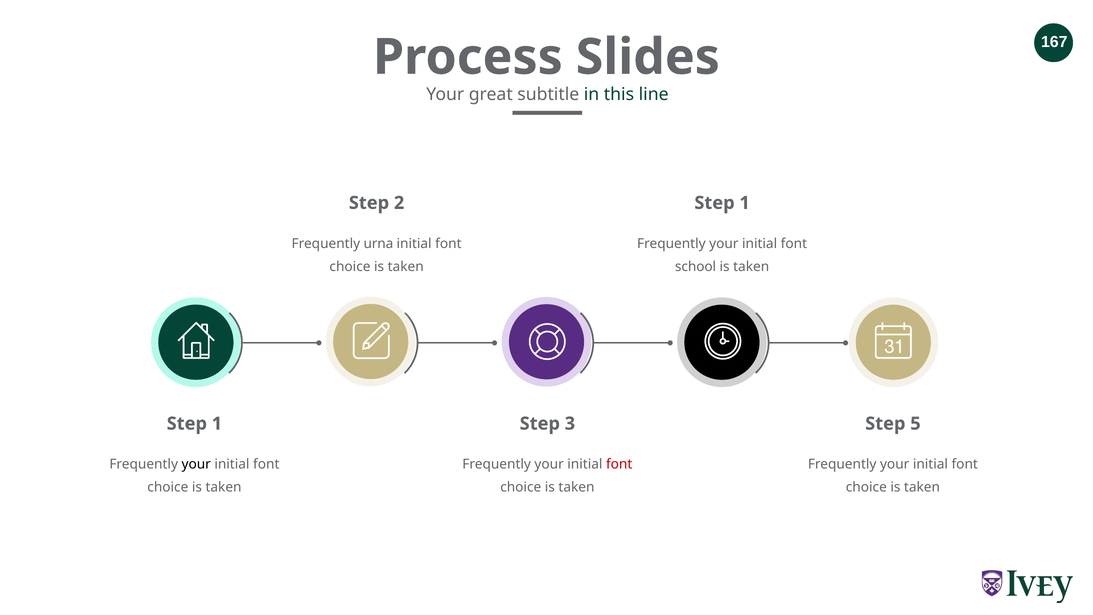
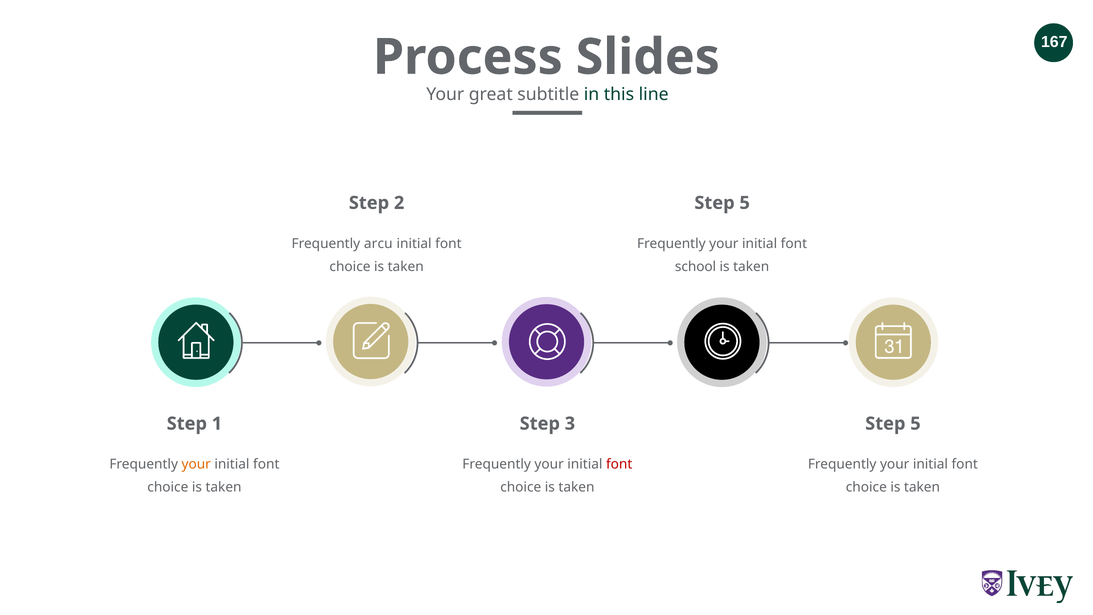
1: 1 -> 5 (745, 203)
urna: urna -> arcu (378, 244)
your colour: black -> orange (196, 464)
